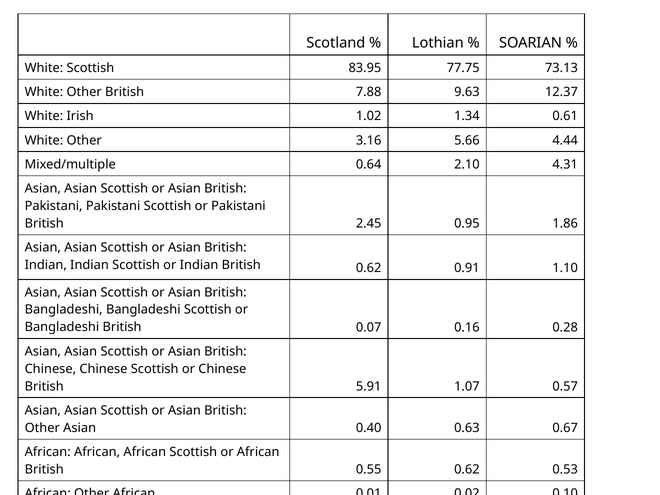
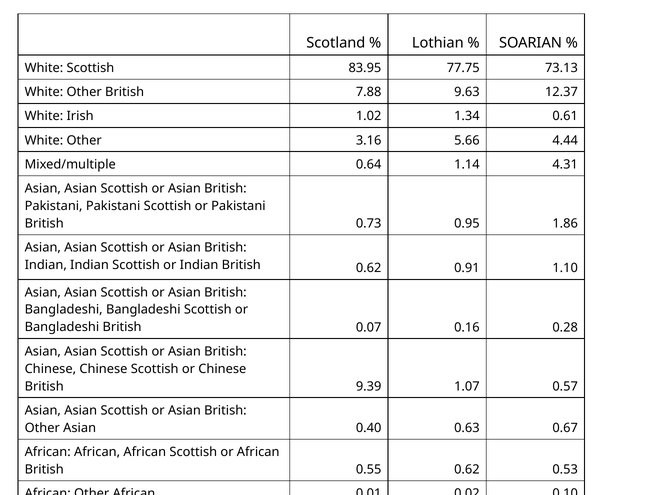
2.10: 2.10 -> 1.14 (467, 164)
2.45: 2.45 -> 0.73 (369, 224)
5.91: 5.91 -> 9.39 (369, 386)
